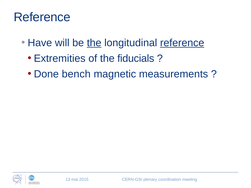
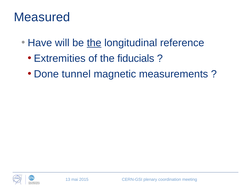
Reference: Reference -> Measured (42, 17)
reference underline: present -> none (182, 43)
bench: bench -> tunnel (76, 74)
